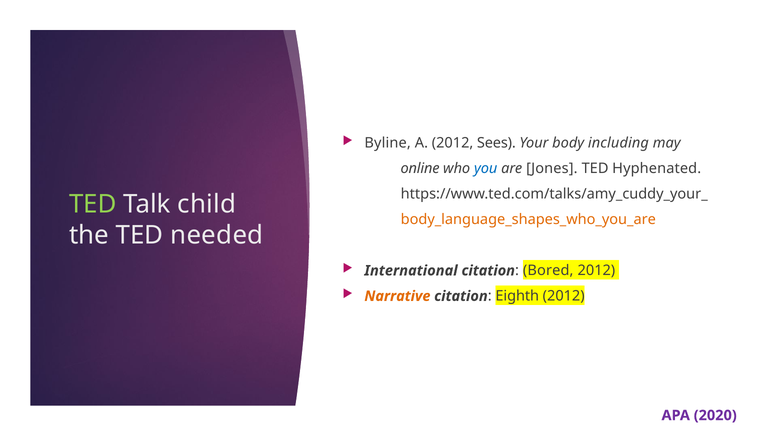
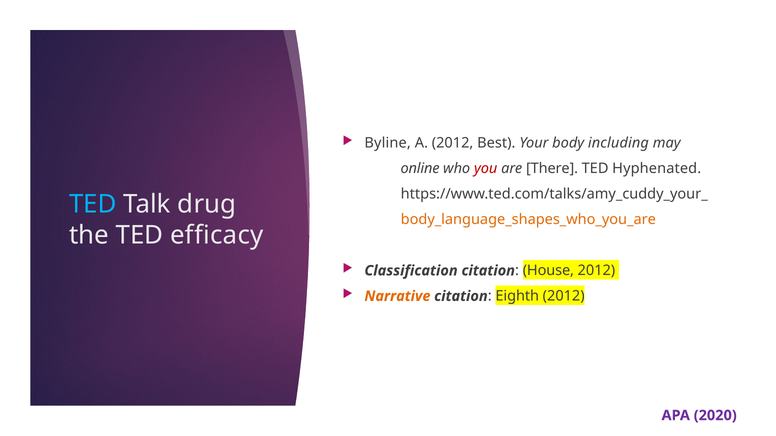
Sees: Sees -> Best (496, 143)
you colour: blue -> red (486, 169)
Jones: Jones -> There (552, 169)
TED colour: light green -> light blue (93, 205)
child: child -> drug (207, 205)
needed: needed -> efficacy (217, 236)
International: International -> Classification (411, 271)
Bored: Bored -> House (548, 271)
